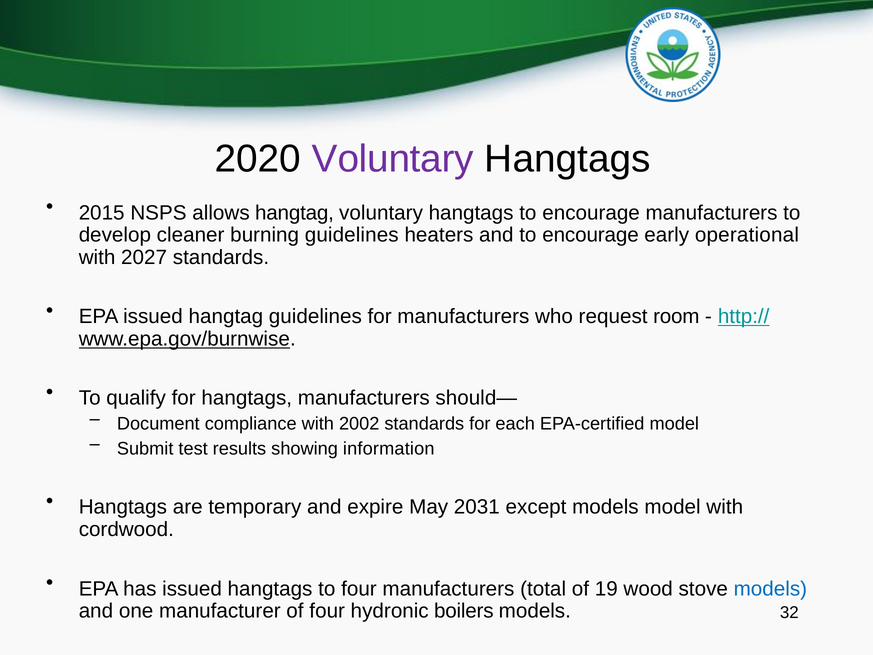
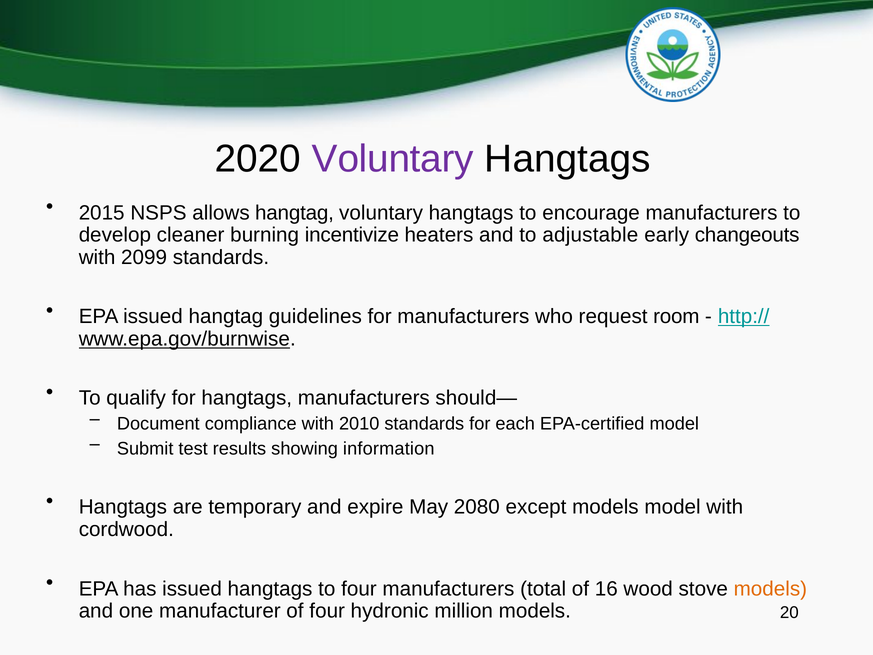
burning guidelines: guidelines -> incentivize (352, 235)
and to encourage: encourage -> adjustable (590, 235)
operational: operational -> changeouts (747, 235)
2027: 2027 -> 2099 (144, 257)
2002: 2002 -> 2010 (359, 424)
2031: 2031 -> 2080 (477, 507)
19: 19 -> 16 (606, 589)
models colour: blue -> orange (770, 589)
boilers: boilers -> million (464, 611)
32: 32 -> 20 (789, 612)
